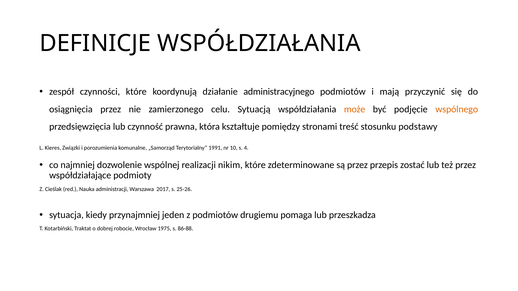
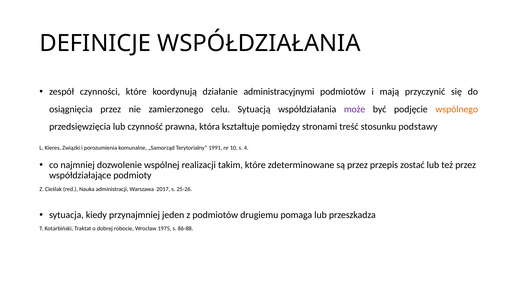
administracyjnego: administracyjnego -> administracyjnymi (279, 92)
może colour: orange -> purple (355, 109)
nikim: nikim -> takim (230, 165)
